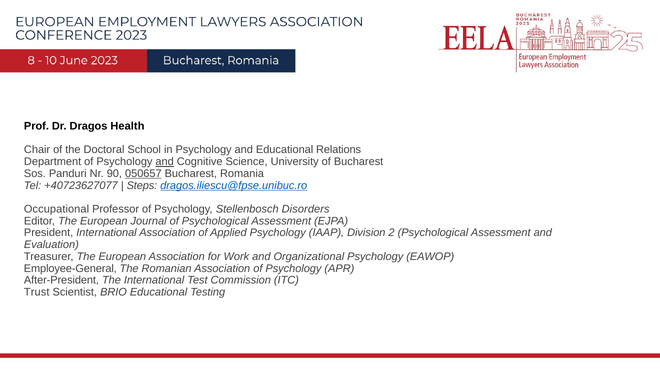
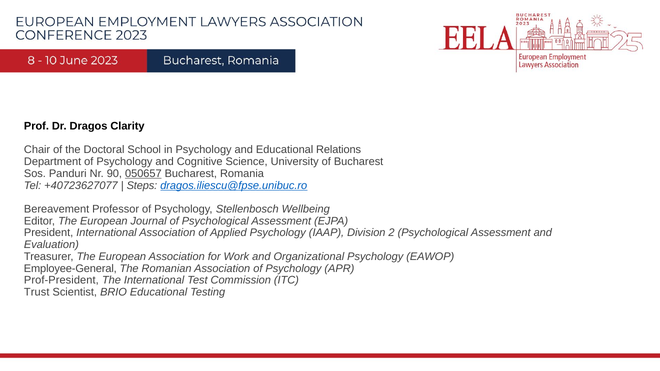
Health: Health -> Clarity (127, 126)
and underline: present -> none (165, 162)
Occupational: Occupational -> Bereavement (57, 209)
Disorders: Disorders -> Wellbeing (306, 209)
After-President: After-President -> Prof-President (61, 280)
